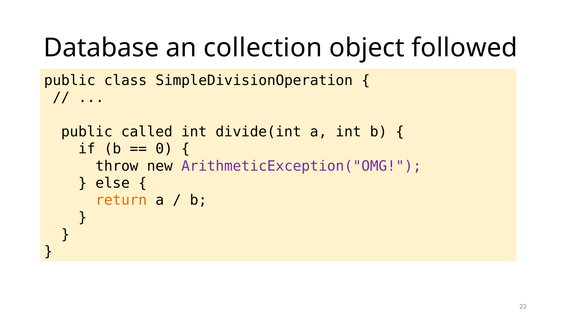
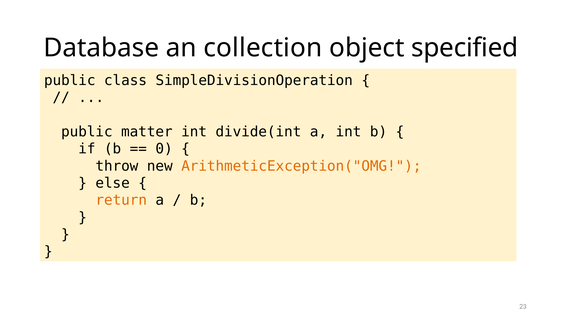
followed: followed -> specified (465, 48)
called: called -> matter (147, 132)
ArithmeticException("OMG colour: purple -> orange (301, 166)
